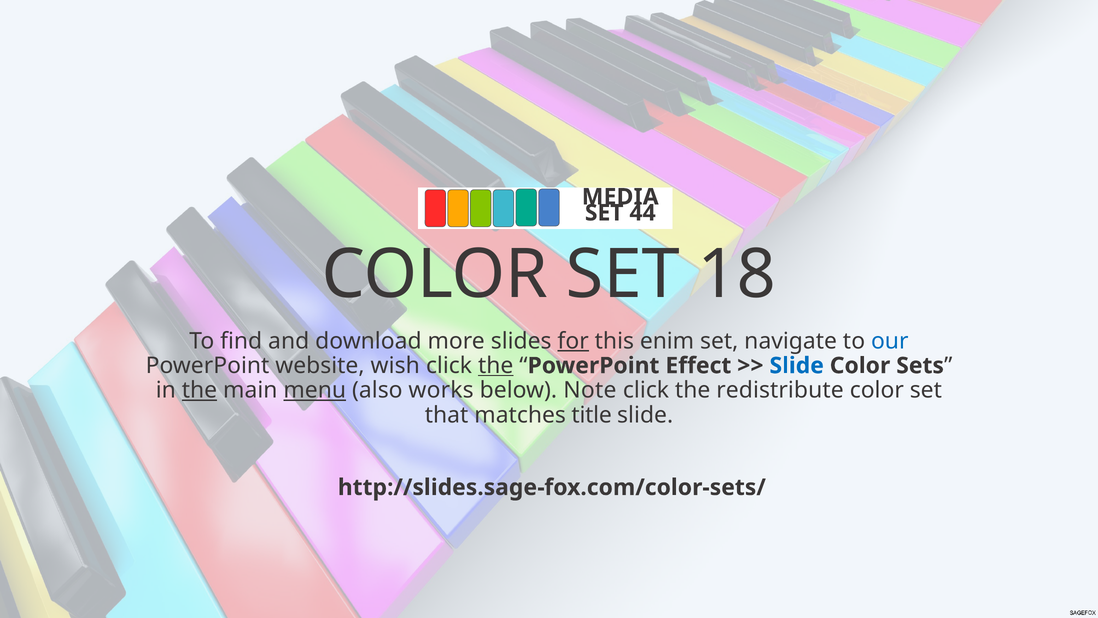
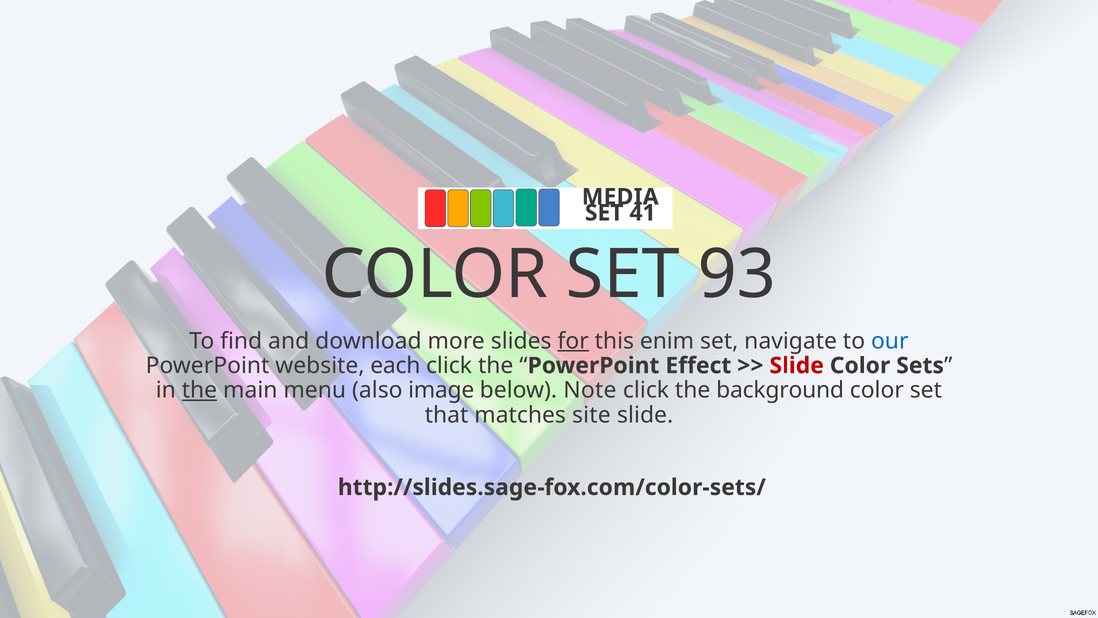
44: 44 -> 41 (643, 213)
18: 18 -> 93 (737, 274)
wish: wish -> each (395, 365)
the underline: present -> none (496, 365)
Slide colour: blue -> red (797, 365)
menu underline: present -> none (315, 390)
works: works -> image (441, 390)
redistribute: redistribute -> background (780, 390)
title: title -> site (591, 415)
